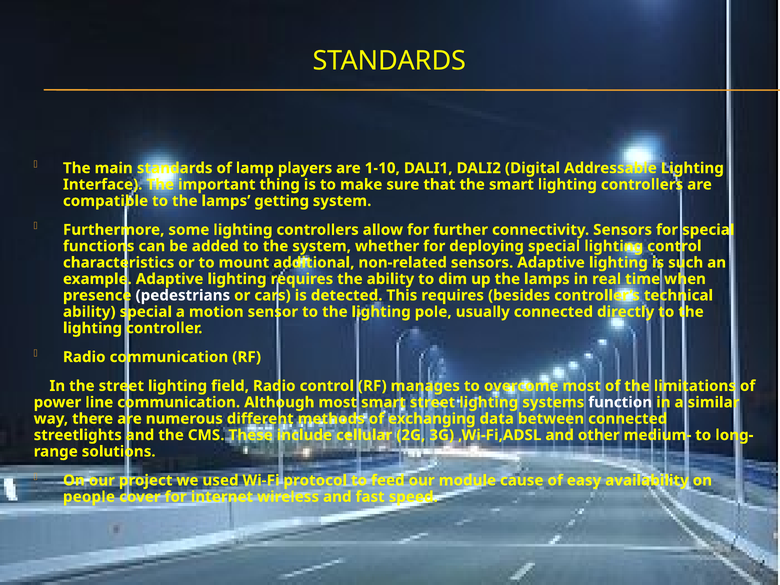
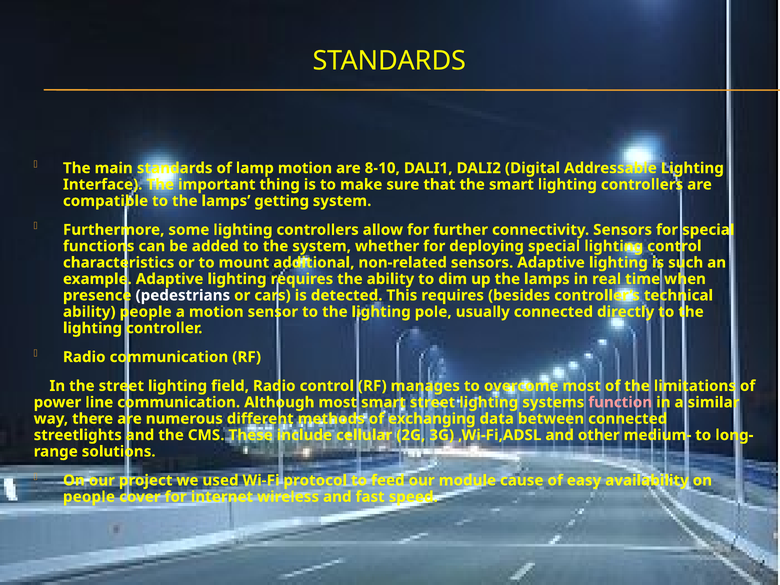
lamp players: players -> motion (305, 168)
1-10: 1-10 -> 8-10 (382, 168)
ability special: special -> people (146, 312)
function colour: white -> pink (620, 402)
